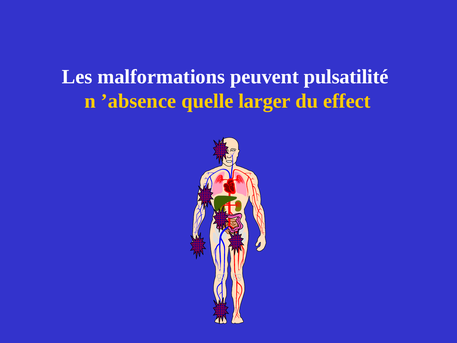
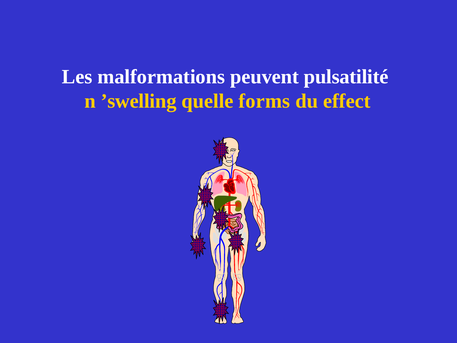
’absence: ’absence -> ’swelling (139, 101)
larger: larger -> forms (264, 101)
